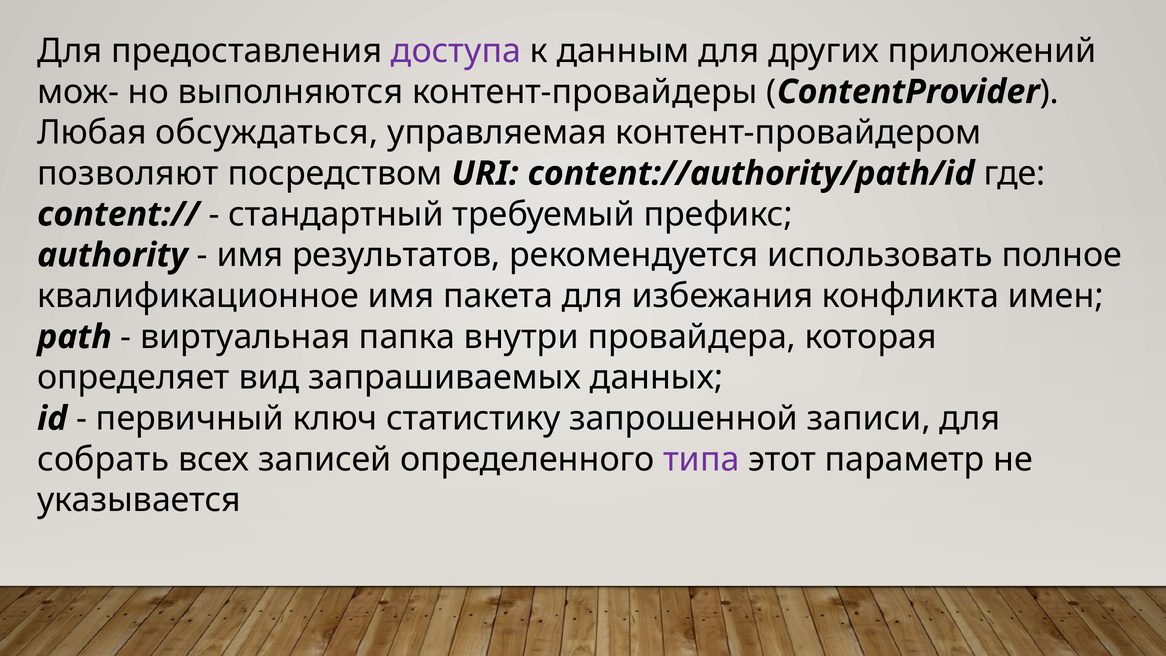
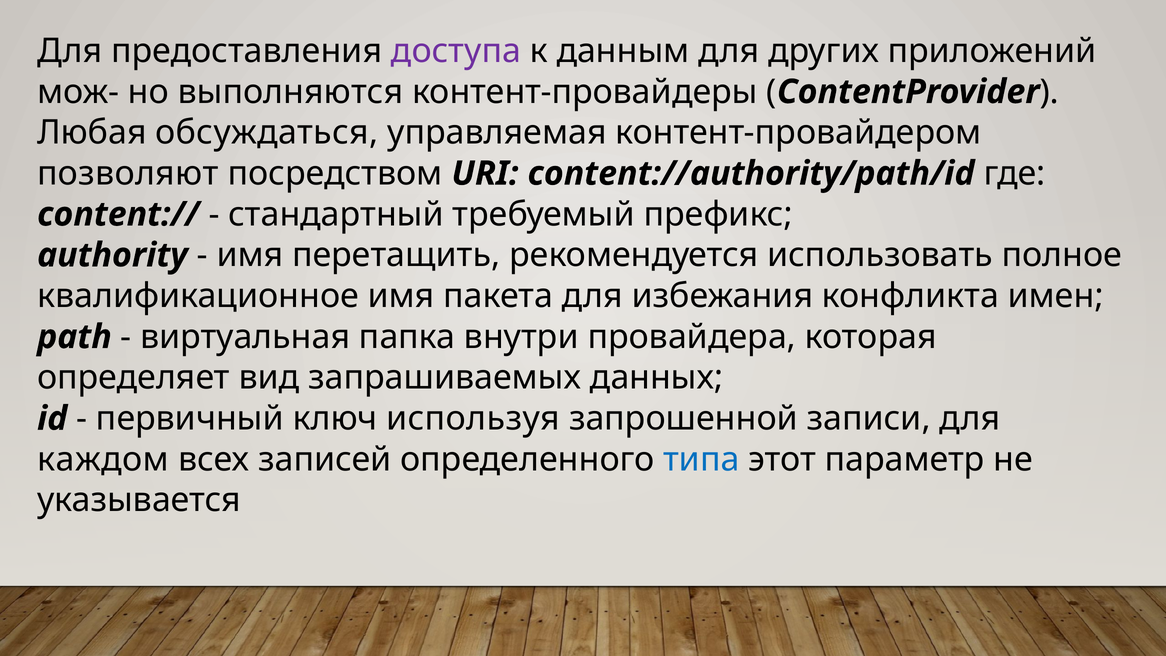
результатов: результатов -> перетащить (396, 255)
статистику: статистику -> используя (473, 418)
собрать: собрать -> каждом (103, 459)
типа colour: purple -> blue (701, 459)
